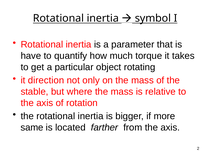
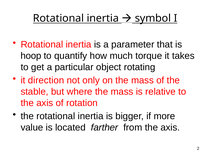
have: have -> hoop (31, 56)
same: same -> value (32, 127)
